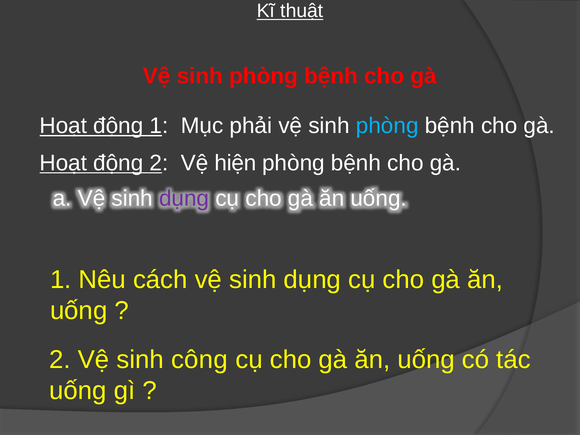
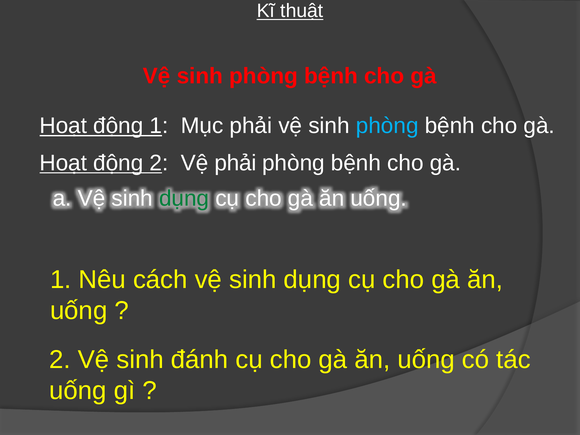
Vệ hiện: hiện -> phải (235, 163)
dụng colour: purple -> green (184, 198)
công: công -> đánh (200, 360)
